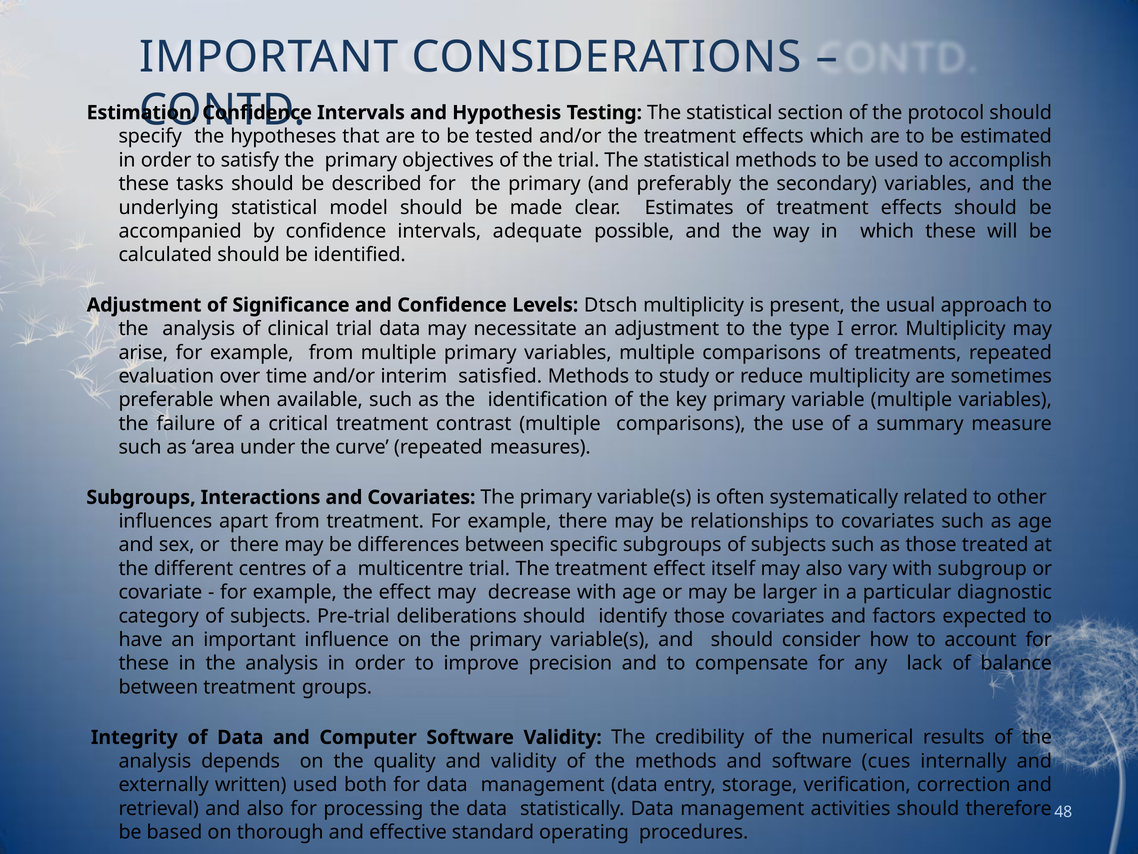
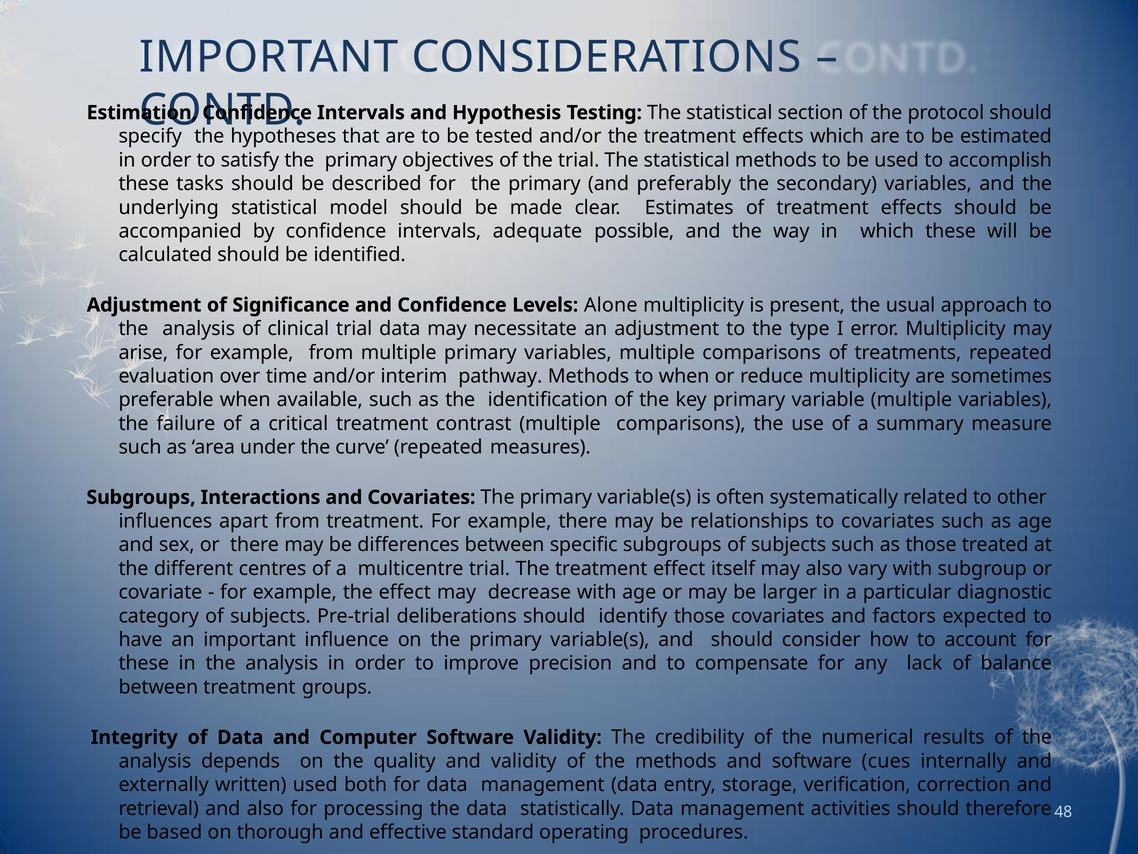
Dtsch: Dtsch -> Alone (611, 305)
satisfied: satisfied -> pathway (500, 376)
to study: study -> when (684, 376)
